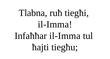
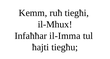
Tlabna: Tlabna -> Kemm (33, 13)
il-Imma: il-Imma -> il-Mhux (55, 24)
